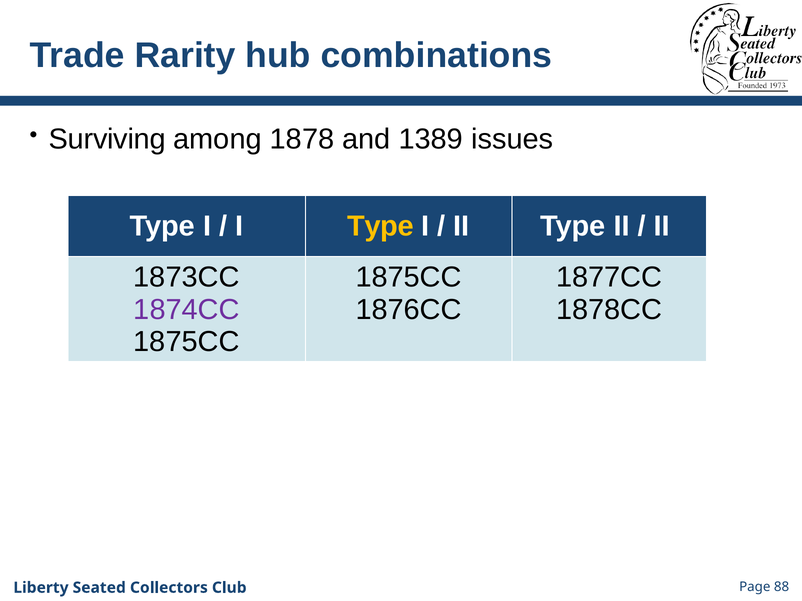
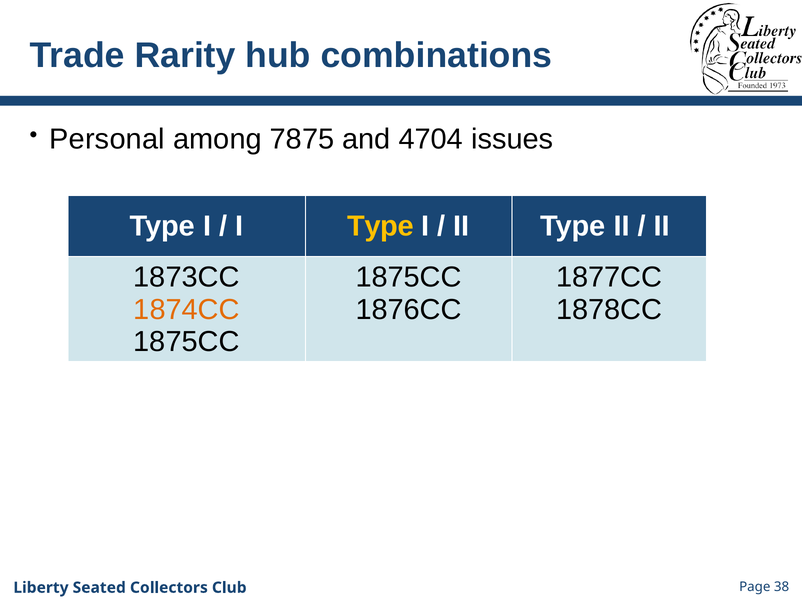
Surviving: Surviving -> Personal (107, 139)
1878: 1878 -> 7875 (302, 139)
1389: 1389 -> 4704 (431, 139)
1874CC colour: purple -> orange (187, 310)
88: 88 -> 38 (782, 588)
